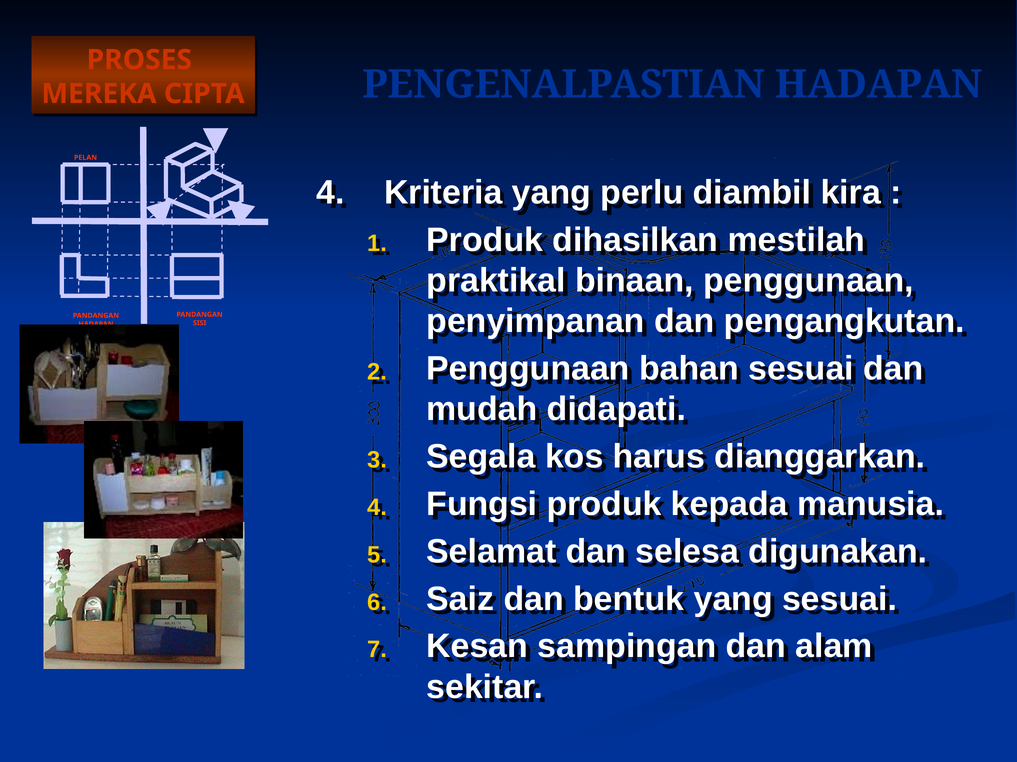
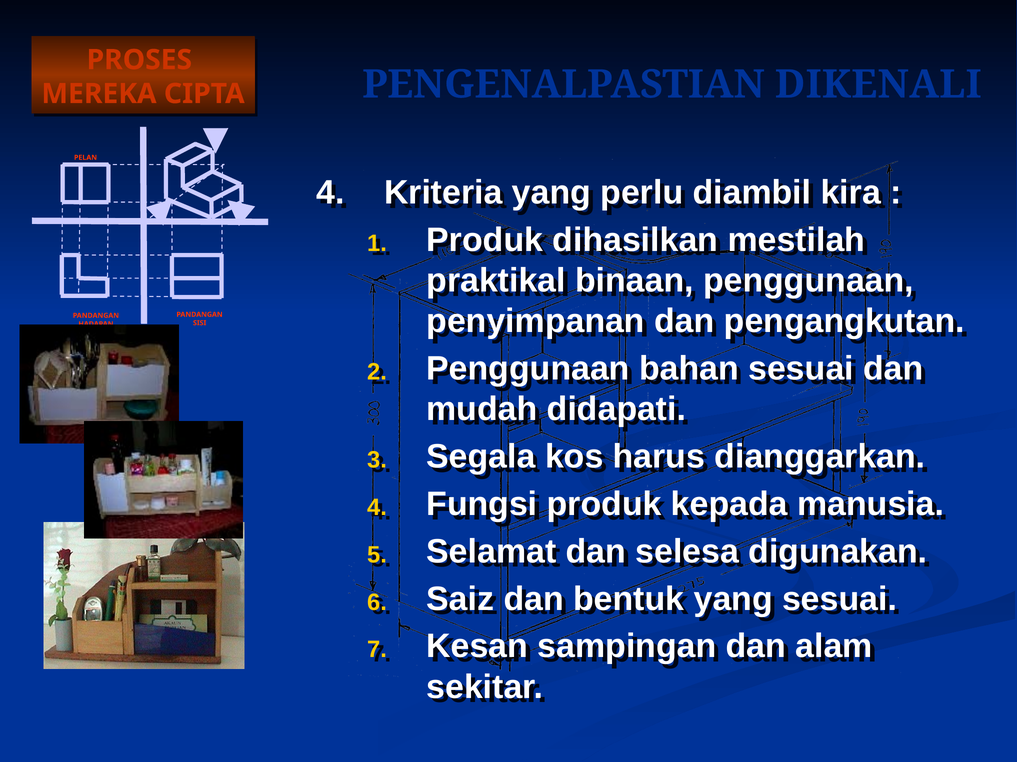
PENGENALPASTIAN HADAPAN: HADAPAN -> DIKENALI (878, 85)
